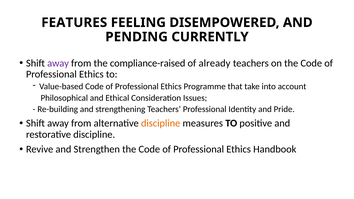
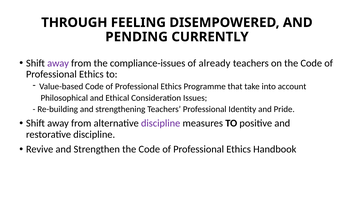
FEATURES: FEATURES -> THROUGH (74, 23)
compliance-raised: compliance-raised -> compliance-issues (148, 63)
discipline colour: orange -> purple (161, 123)
